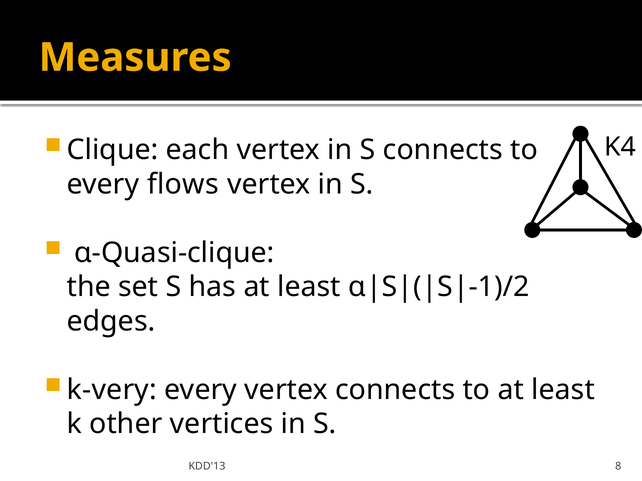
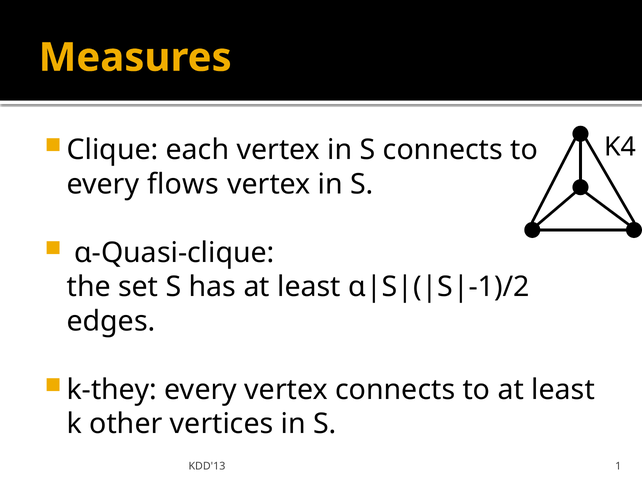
k-very: k-very -> k-they (112, 390)
8: 8 -> 1 (618, 467)
